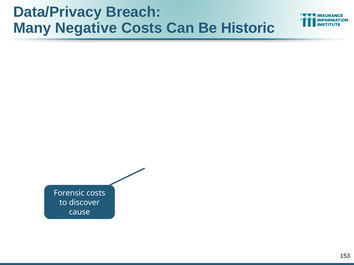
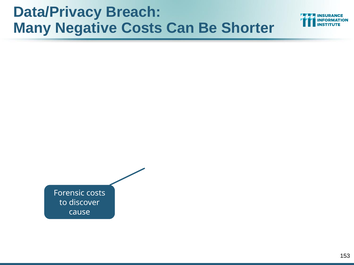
Historic: Historic -> Shorter (248, 28)
